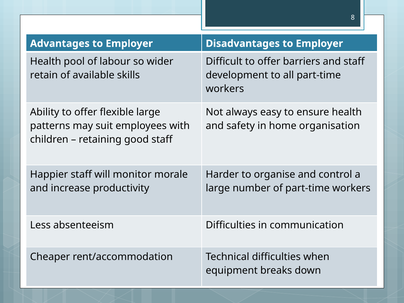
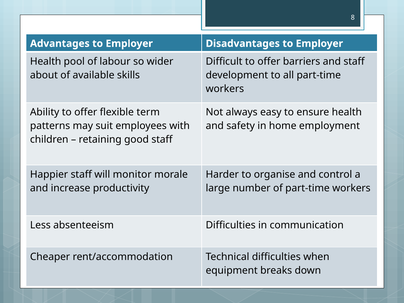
retain: retain -> about (44, 75)
flexible large: large -> term (148, 112)
organisation: organisation -> employment (329, 126)
